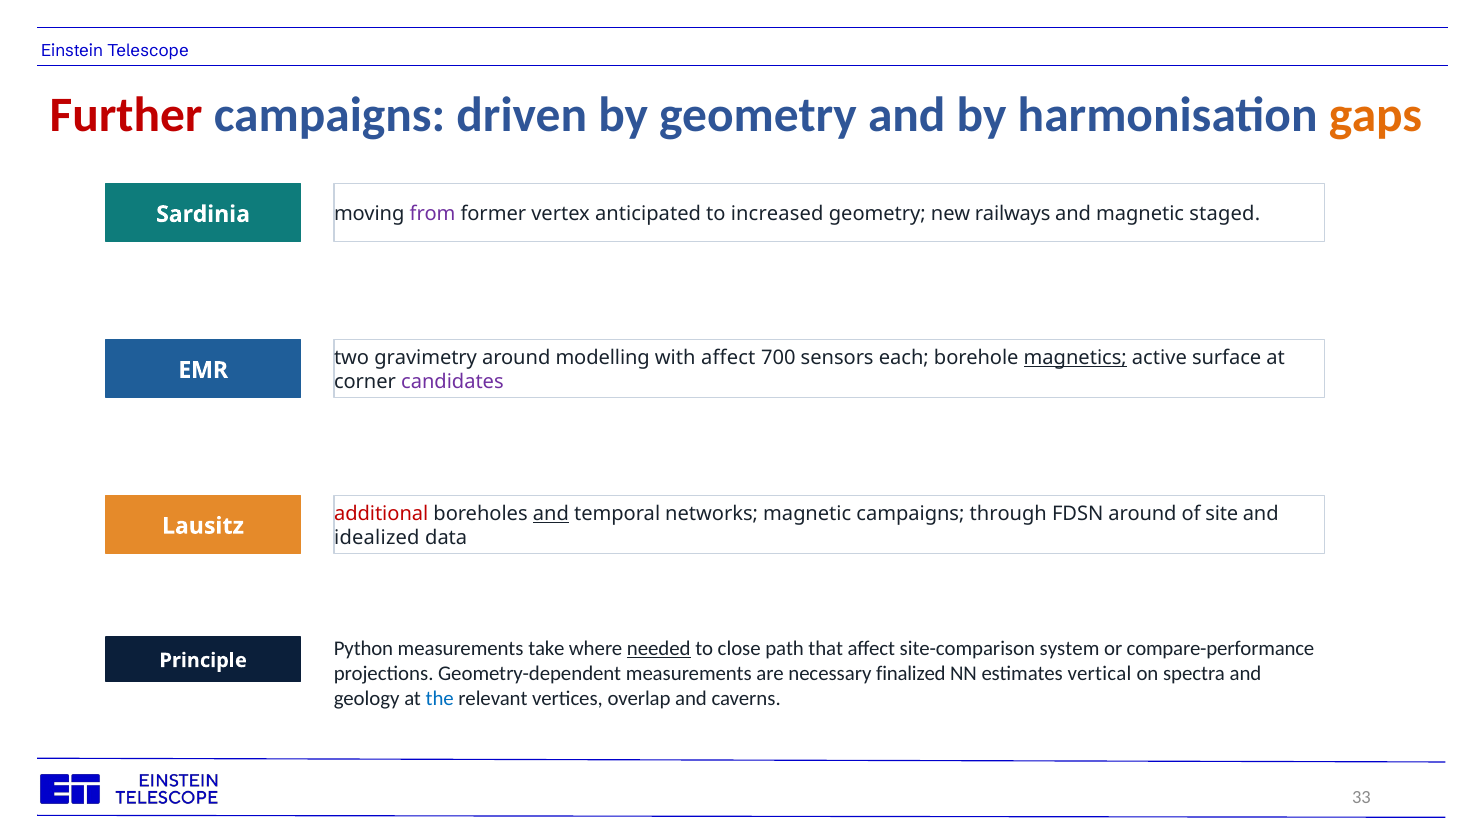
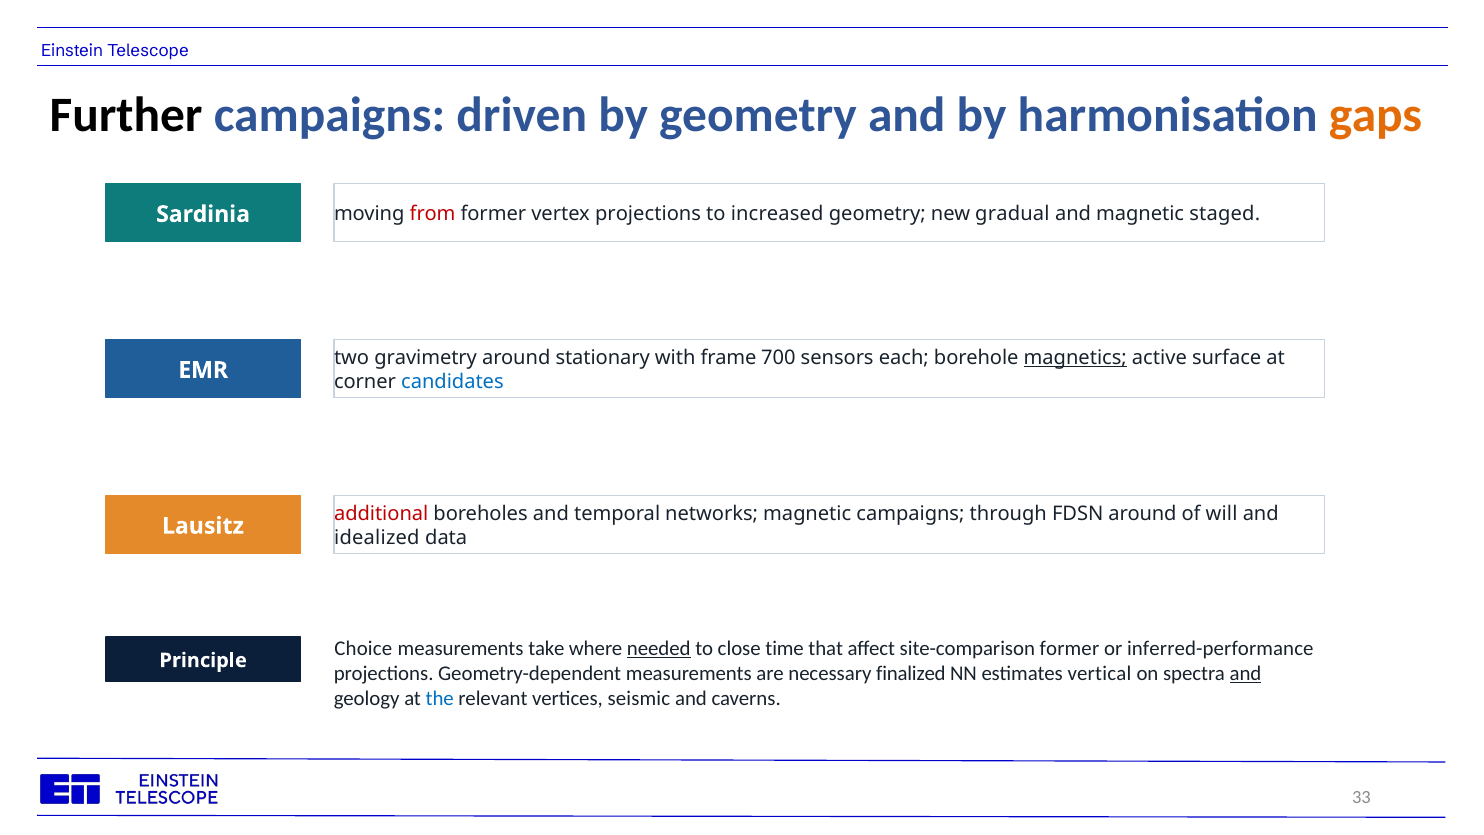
Further colour: red -> black (126, 115)
from colour: purple -> red (433, 214)
vertex anticipated: anticipated -> projections (648, 214)
railways: railways -> gradual (1012, 214)
modelling: modelling -> stationary (603, 358)
with affect: affect -> frame (729, 358)
candidates colour: purple -> blue (452, 382)
and underline: present -> none (551, 514)
site: site -> will (1222, 514)
Python: Python -> Choice (363, 648)
path: path -> time (785, 648)
site-comparison system: system -> former (1069, 648)
compare-performance: compare-performance -> inferred-performance (1220, 648)
and underline: none -> present (1245, 673)
overlap: overlap -> seismic (639, 698)
